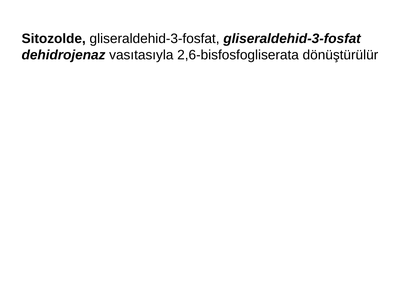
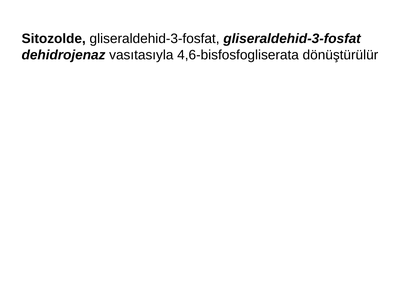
2,6-bisfosfogliserata: 2,6-bisfosfogliserata -> 4,6-bisfosfogliserata (238, 55)
